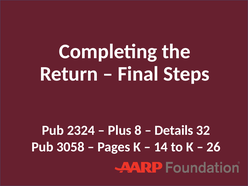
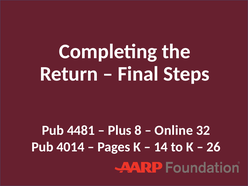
2324: 2324 -> 4481 (81, 130)
Details: Details -> Online (174, 130)
3058: 3058 -> 4014 (71, 147)
